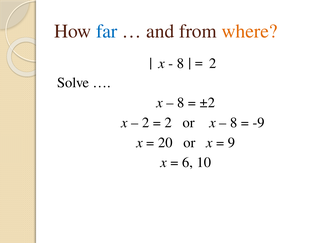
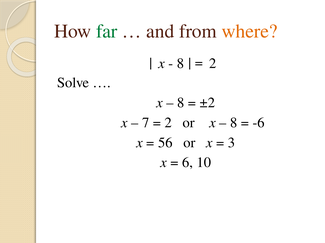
far colour: blue -> green (107, 31)
2: 2 -> 7 (146, 123)
-9: -9 -> -6 (259, 123)
20: 20 -> 56 (165, 143)
9: 9 -> 3 (232, 143)
